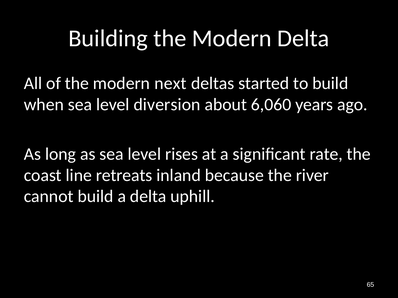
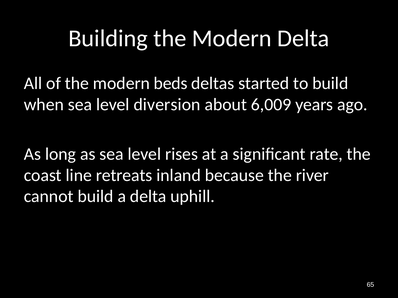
next: next -> beds (171, 83)
6,060: 6,060 -> 6,009 (271, 105)
